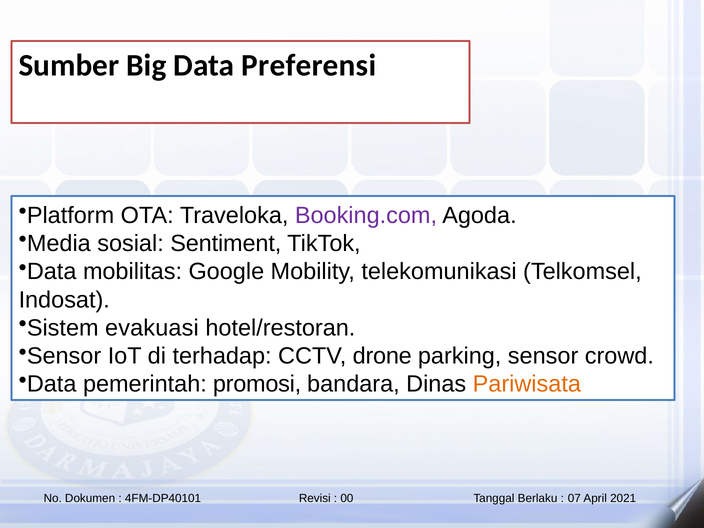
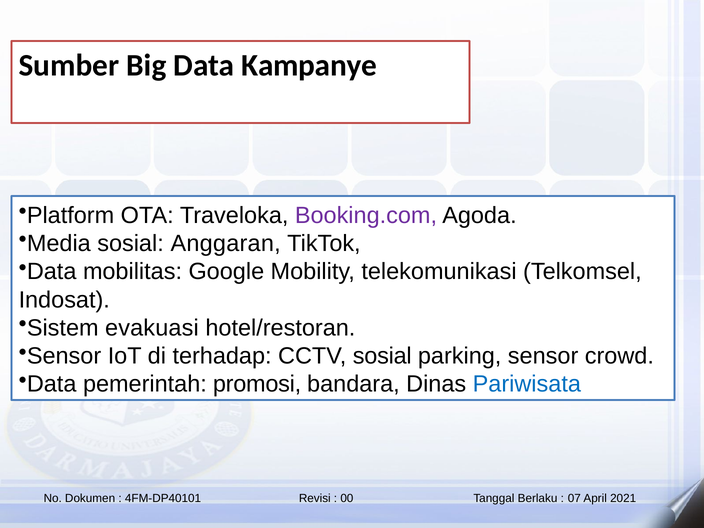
Preferensi: Preferensi -> Kampanye (309, 65)
Sentiment: Sentiment -> Anggaran (226, 243)
CCTV drone: drone -> sosial (382, 356)
Pariwisata colour: orange -> blue (527, 384)
